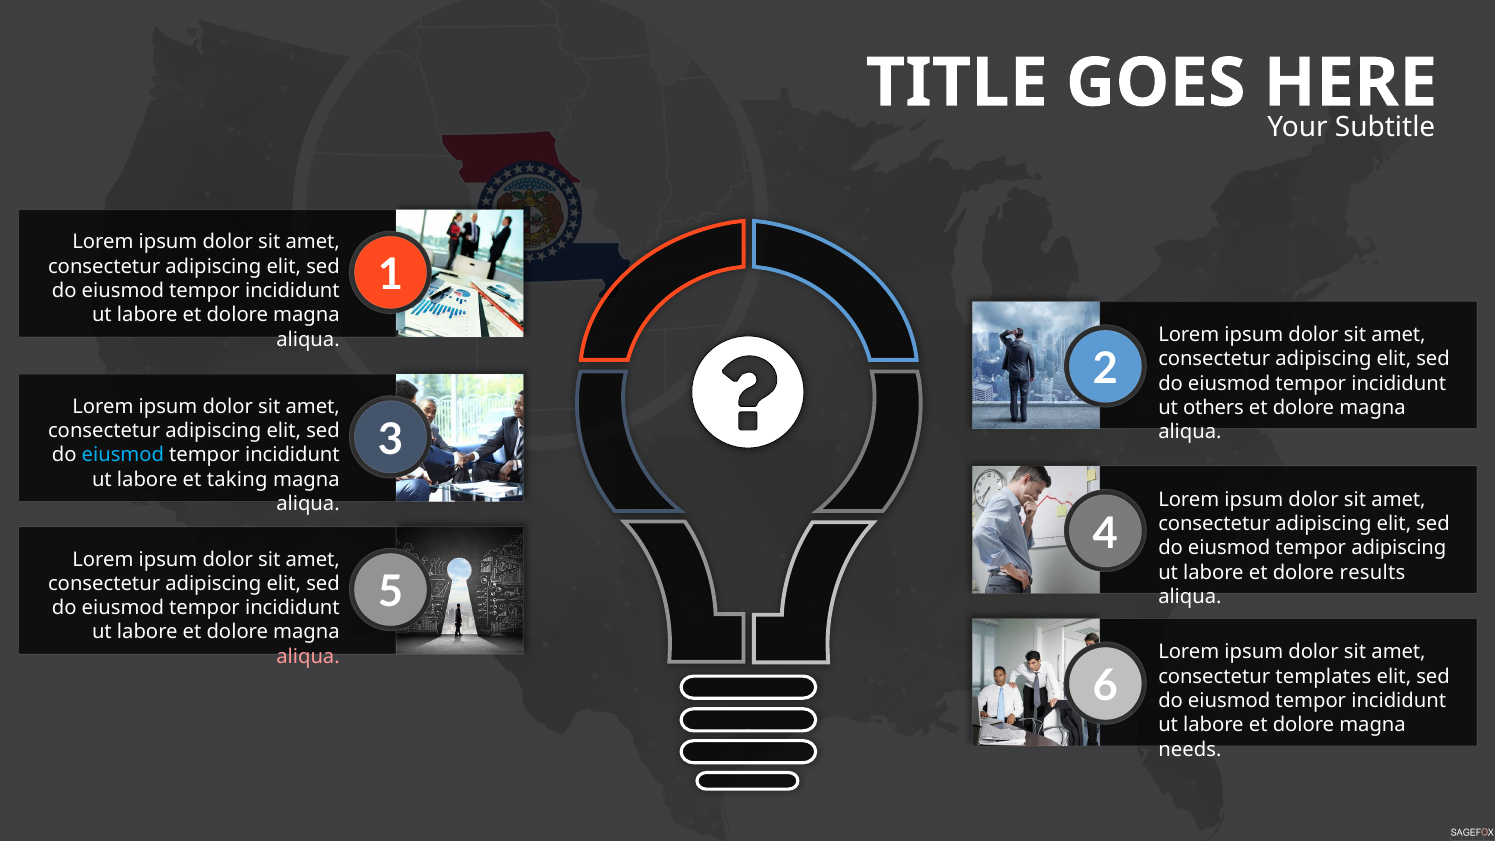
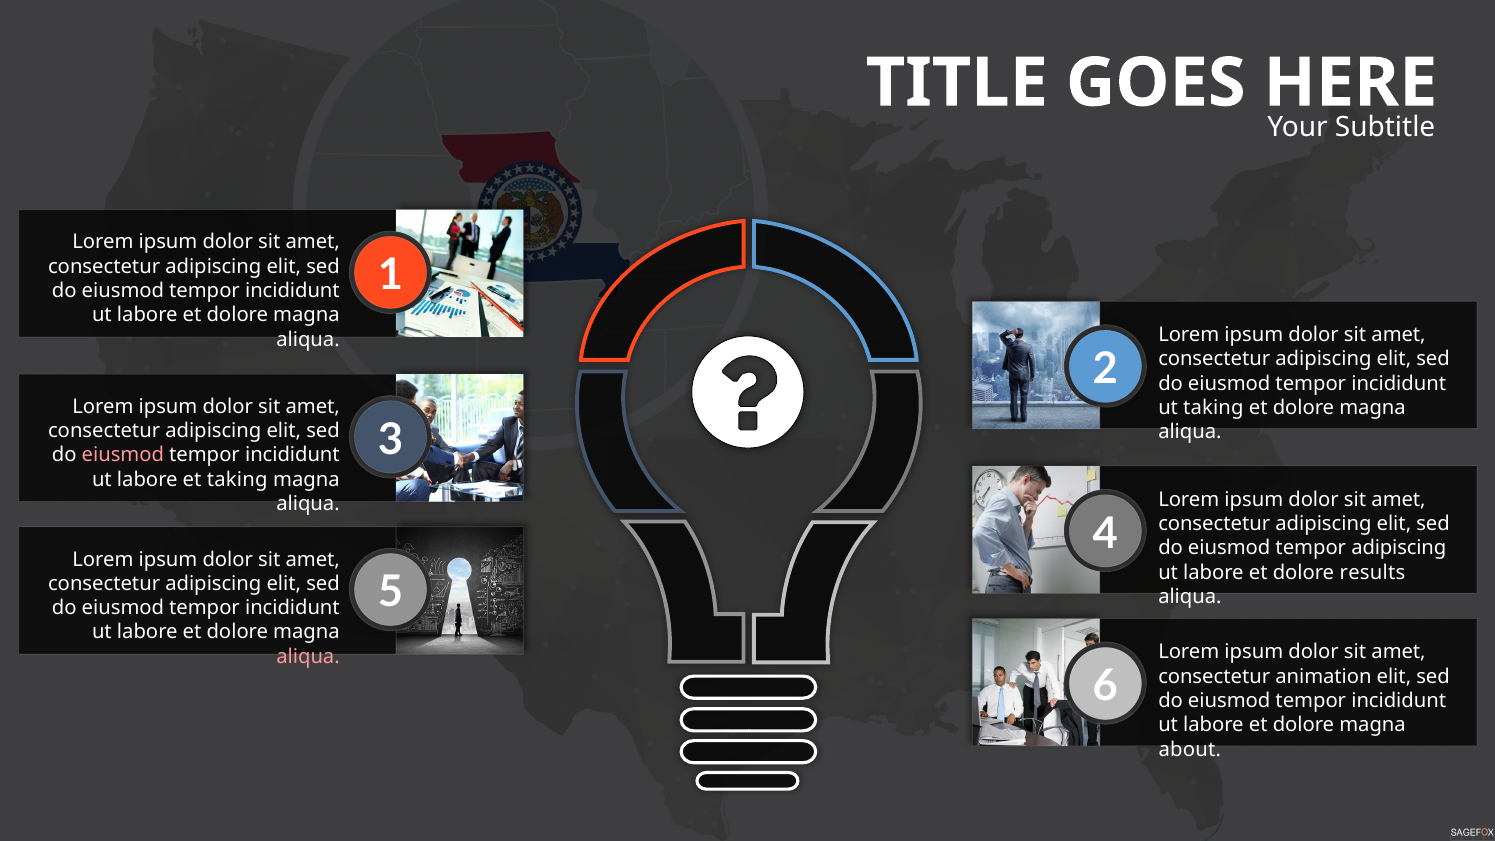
ut others: others -> taking (1213, 408)
eiusmod colour: light blue -> pink (123, 455)
templates: templates -> animation (1323, 676)
needs: needs -> about (1190, 749)
